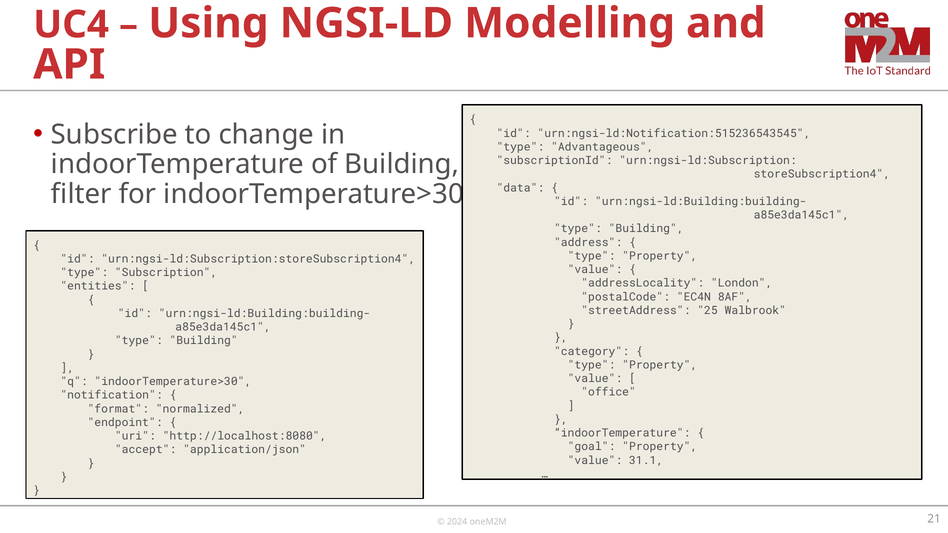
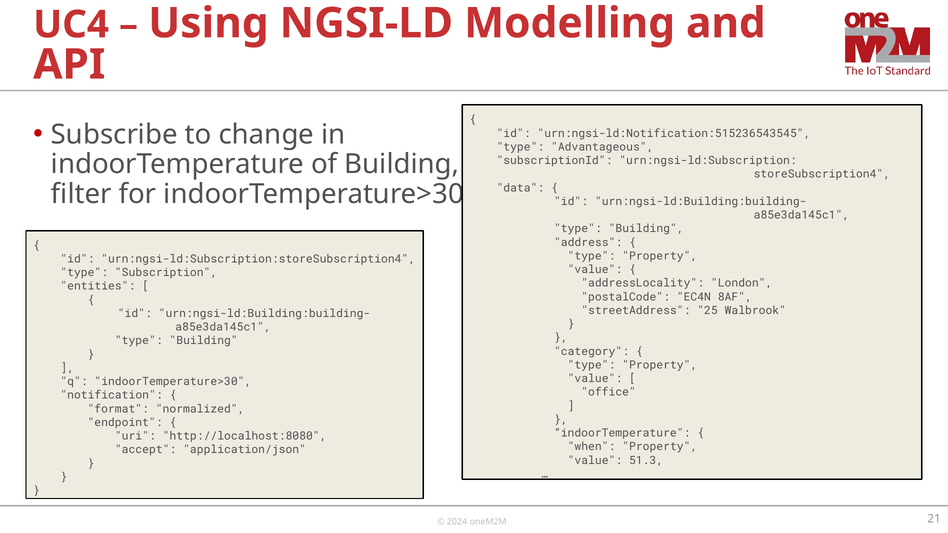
goal: goal -> when (592, 447)
31.1: 31.1 -> 51.3 (646, 461)
